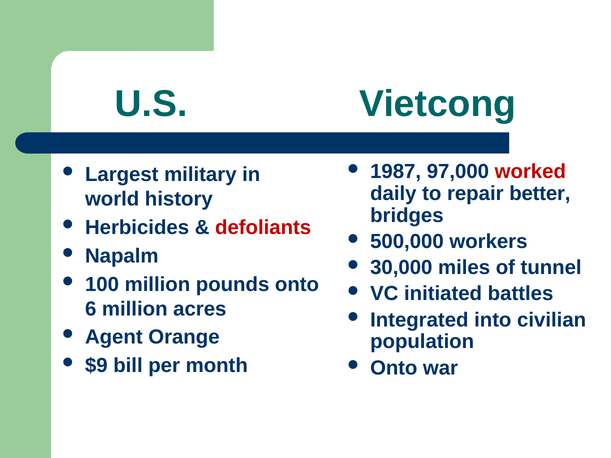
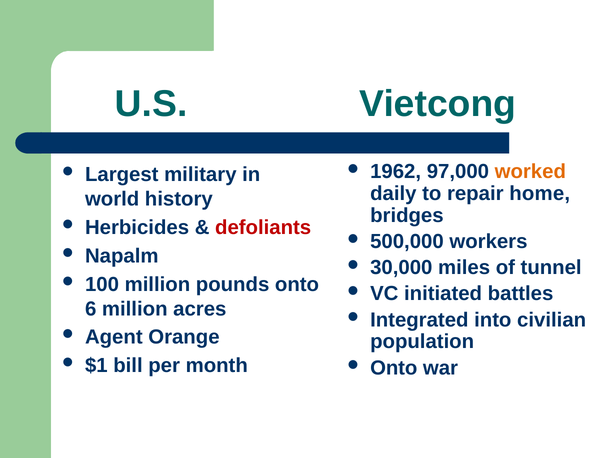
1987: 1987 -> 1962 (396, 172)
worked colour: red -> orange (530, 172)
better: better -> home (540, 194)
$9: $9 -> $1 (96, 366)
